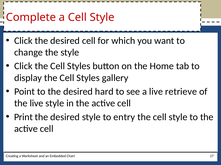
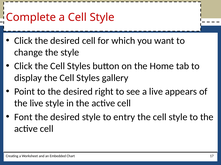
hard: hard -> right (104, 92)
retrieve: retrieve -> appears (181, 92)
Print: Print -> Font (23, 117)
